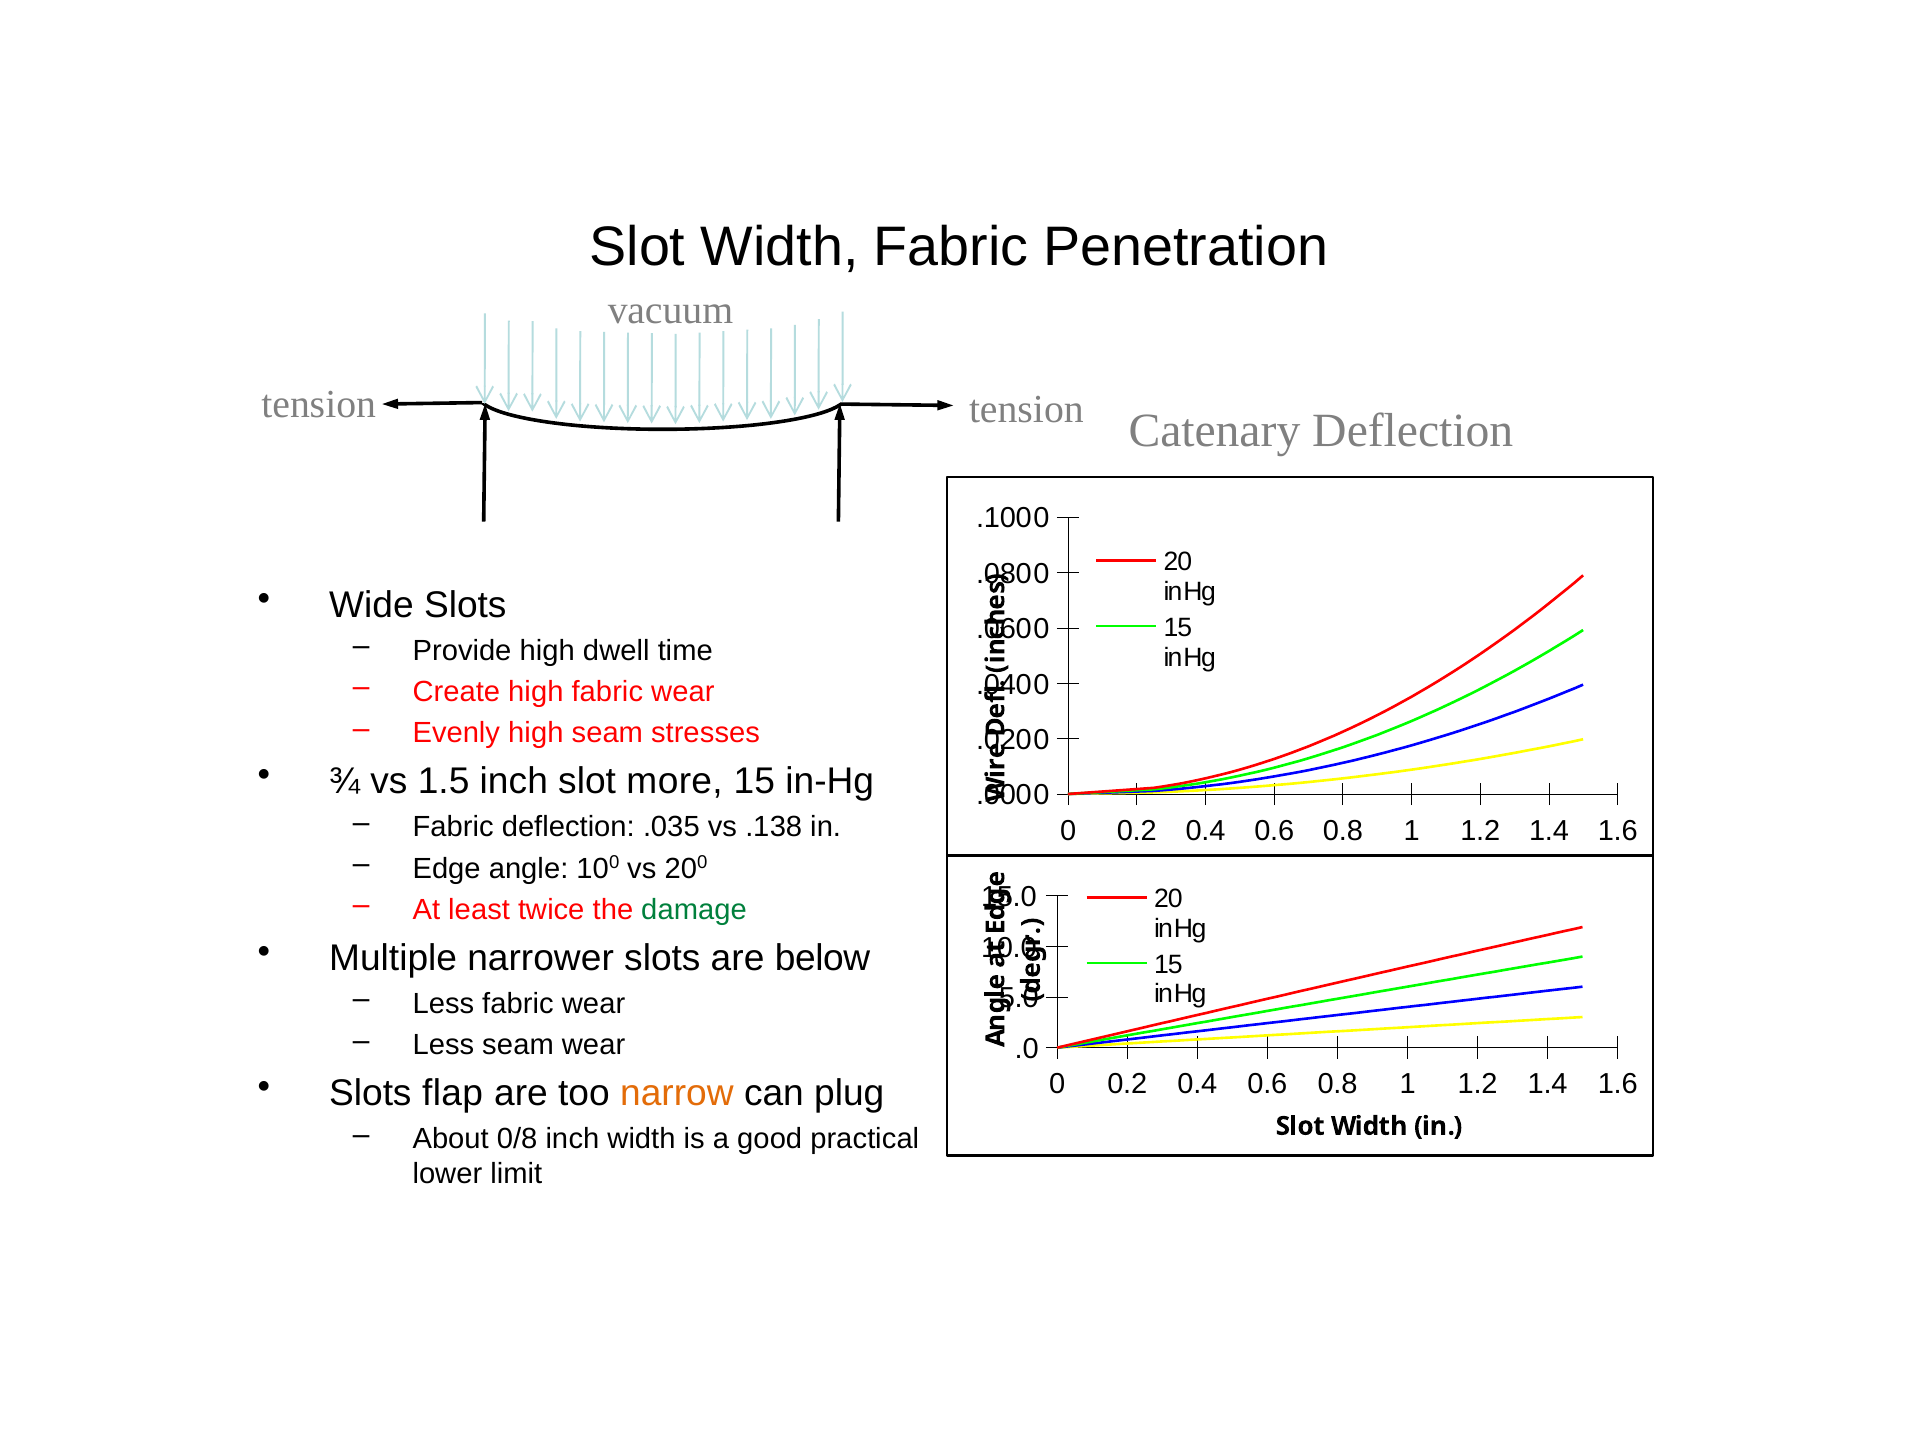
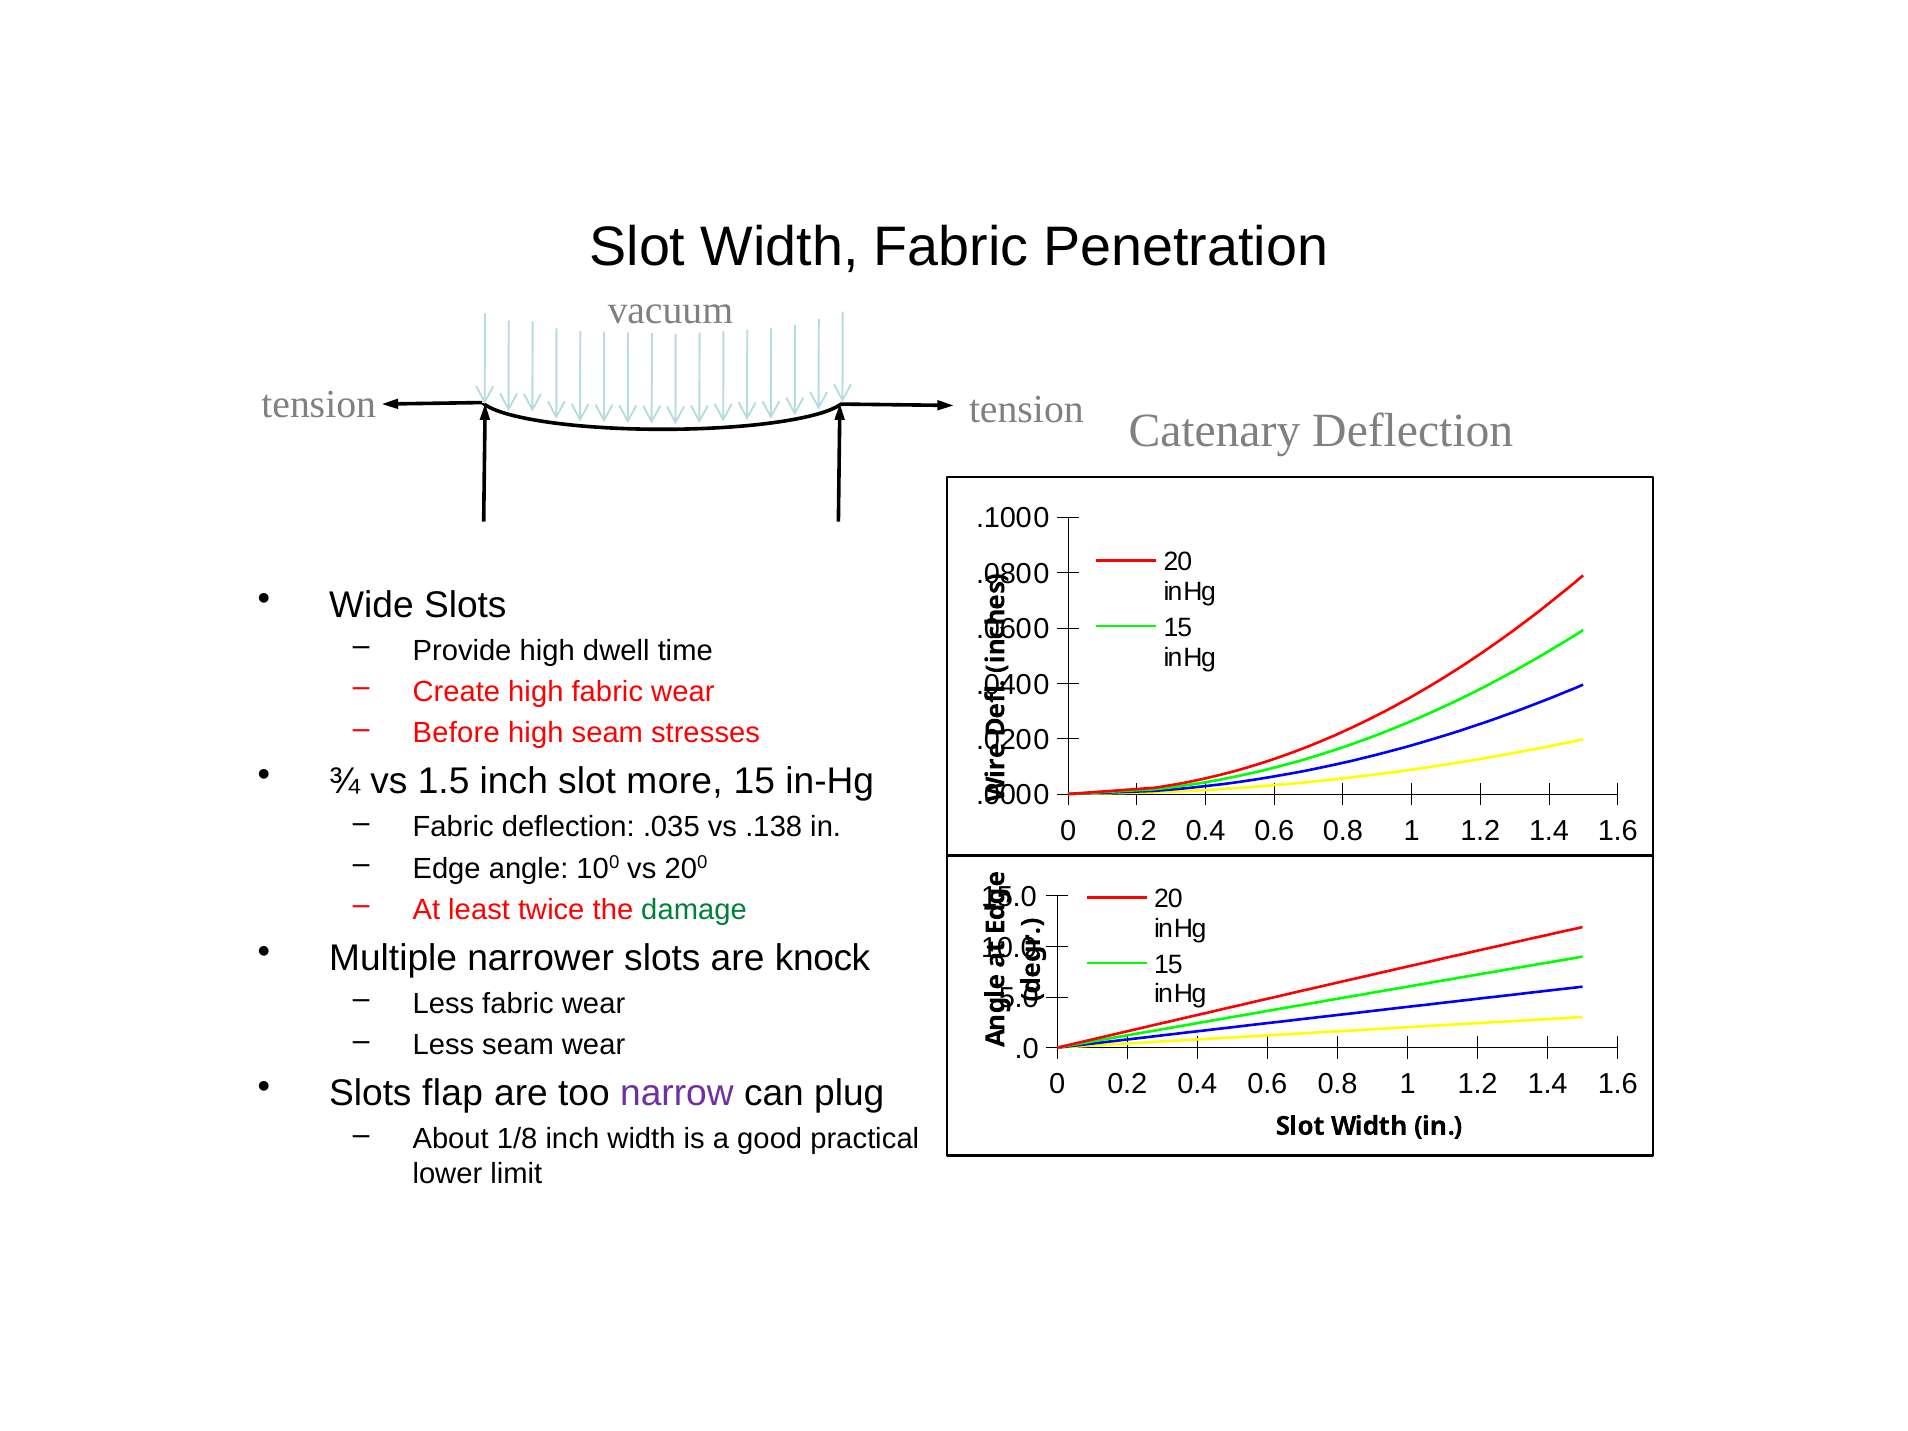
Evenly: Evenly -> Before (456, 733)
below: below -> knock (823, 958)
narrow colour: orange -> purple (677, 1093)
0/8: 0/8 -> 1/8 (517, 1139)
